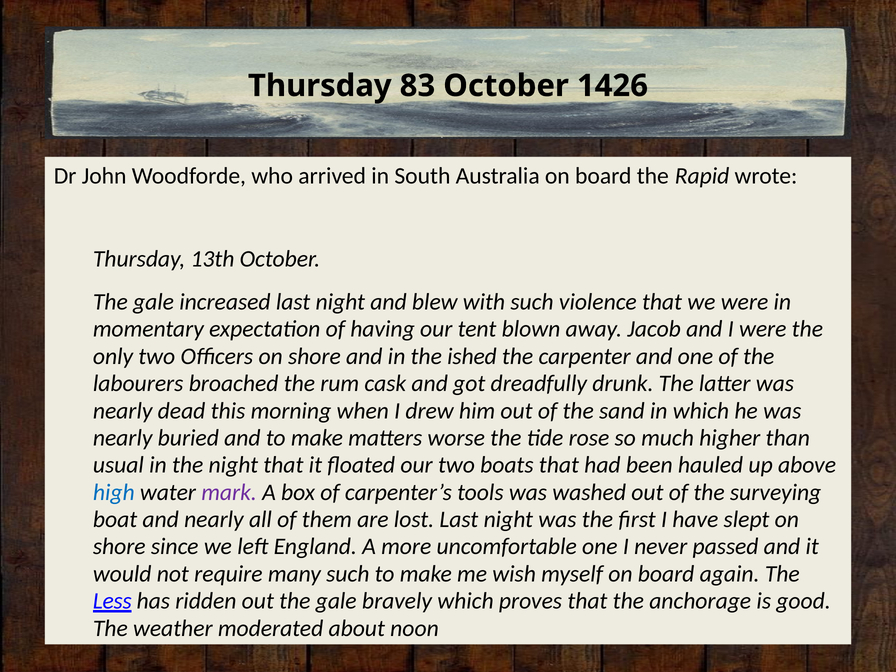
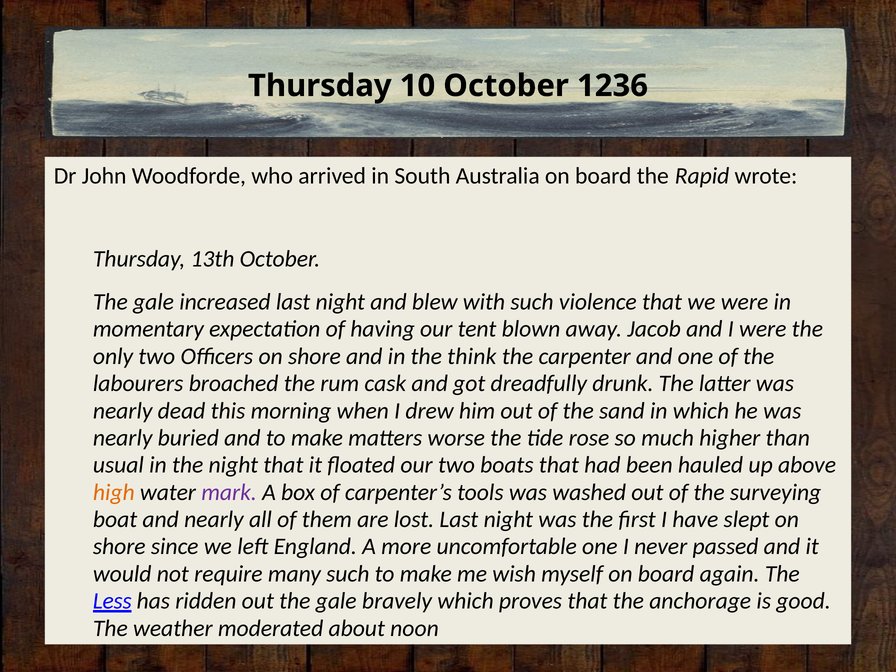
83: 83 -> 10 (417, 86)
1426: 1426 -> 1236 (612, 86)
ished: ished -> think (472, 356)
high colour: blue -> orange (114, 492)
